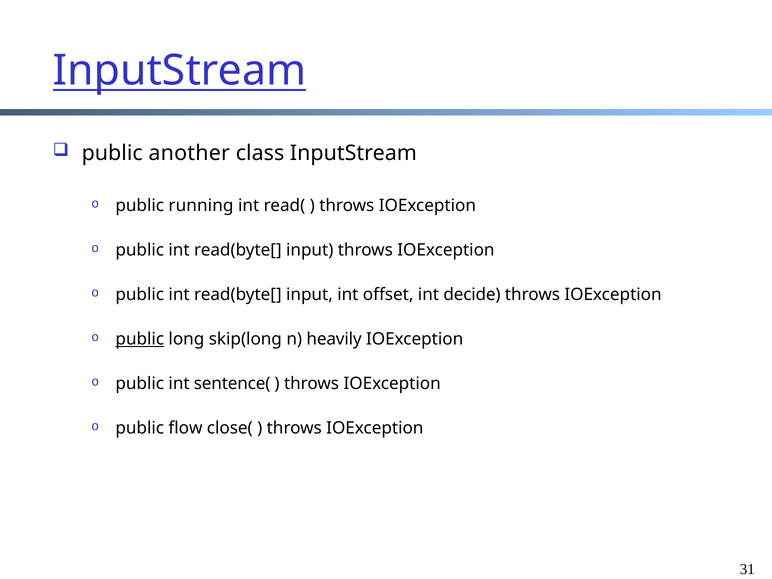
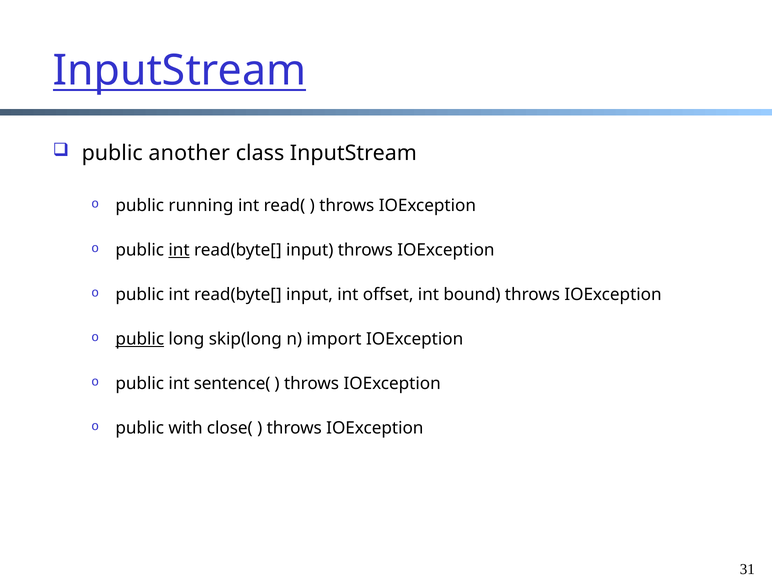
int underline: none -> present (179, 250)
decide: decide -> bound (472, 295)
heavily: heavily -> import (334, 339)
flow: flow -> with (186, 428)
